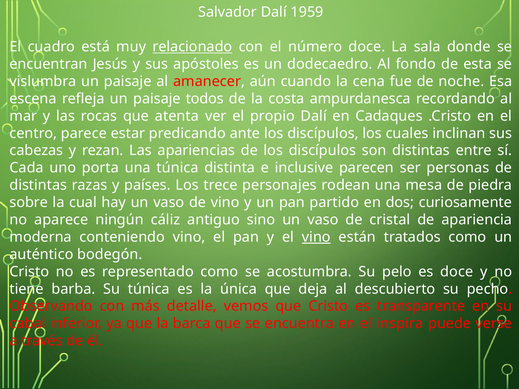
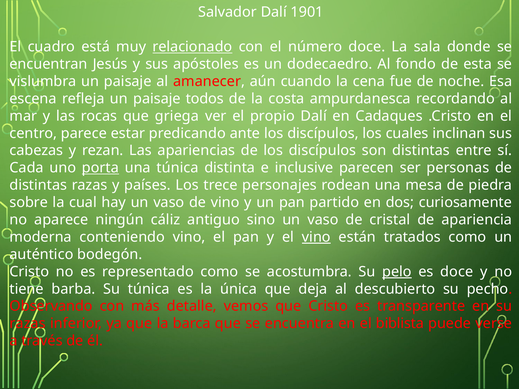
1959: 1959 -> 1901 (307, 12)
atenta: atenta -> griega (177, 116)
porta underline: none -> present (100, 168)
pelo underline: none -> present (397, 272)
cabal: cabal -> razas (28, 324)
inspira: inspira -> biblista (400, 324)
